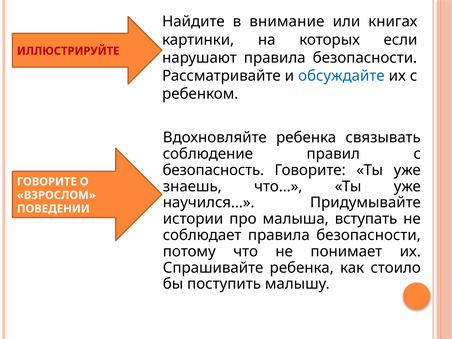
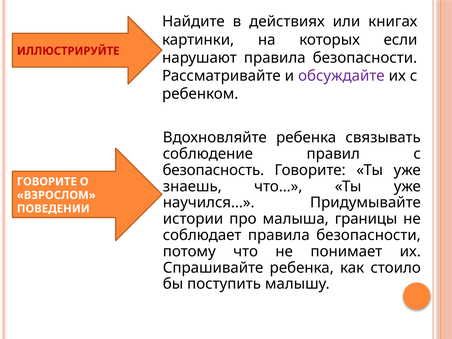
внимание: внимание -> действиях (287, 22)
обсуждайте colour: blue -> purple (341, 76)
вступать: вступать -> границы (366, 219)
